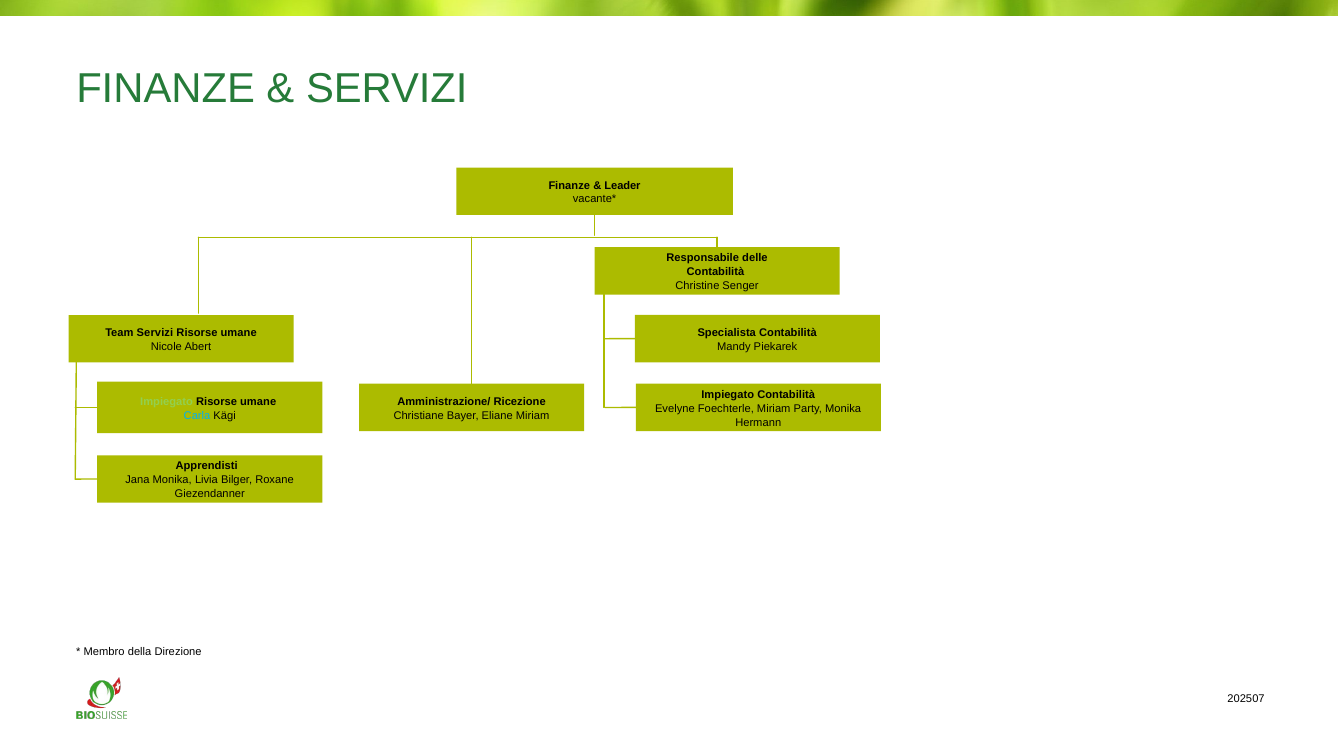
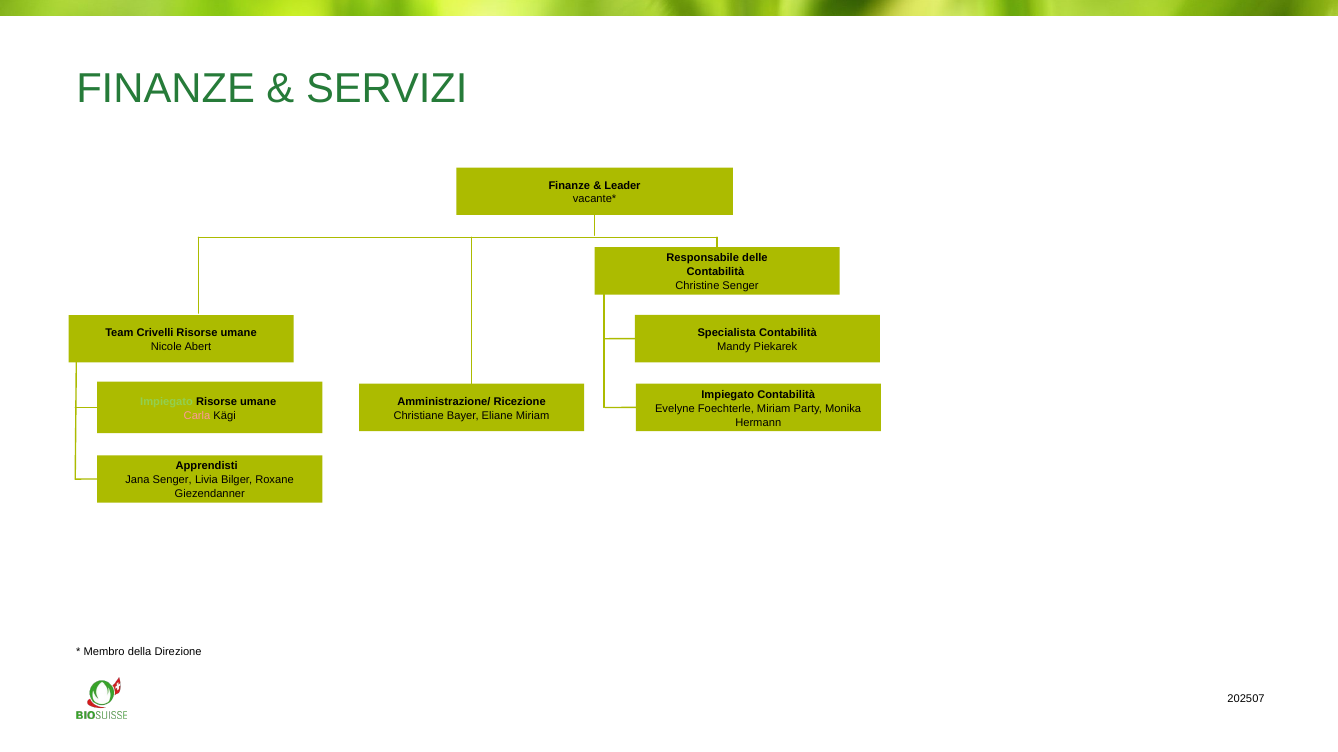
Team Servizi: Servizi -> Crivelli (155, 333)
Carla colour: light blue -> pink (197, 416)
Jana Monika: Monika -> Senger (172, 480)
